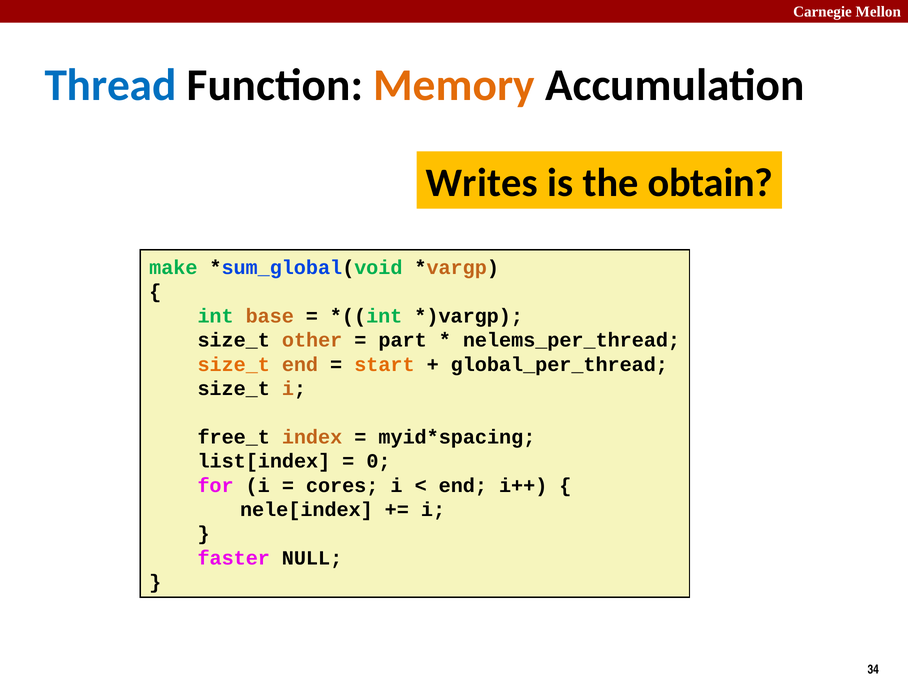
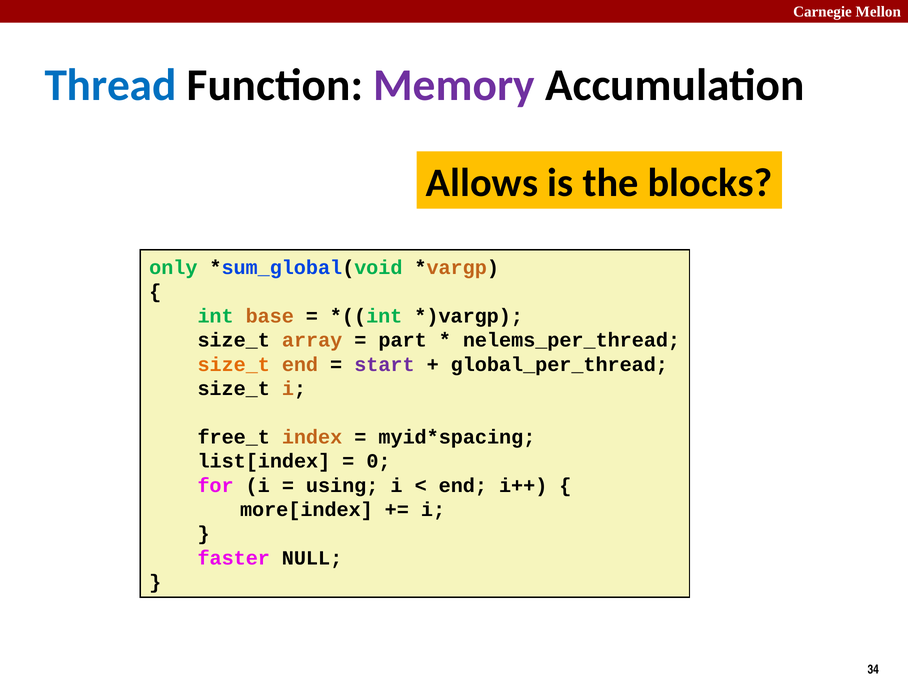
Memory colour: orange -> purple (454, 85)
Writes: Writes -> Allows (482, 183)
obtain: obtain -> blocks (710, 183)
make: make -> only (173, 268)
other: other -> array (312, 340)
start colour: orange -> purple (384, 364)
cores: cores -> using (342, 485)
nele[index: nele[index -> more[index (306, 510)
